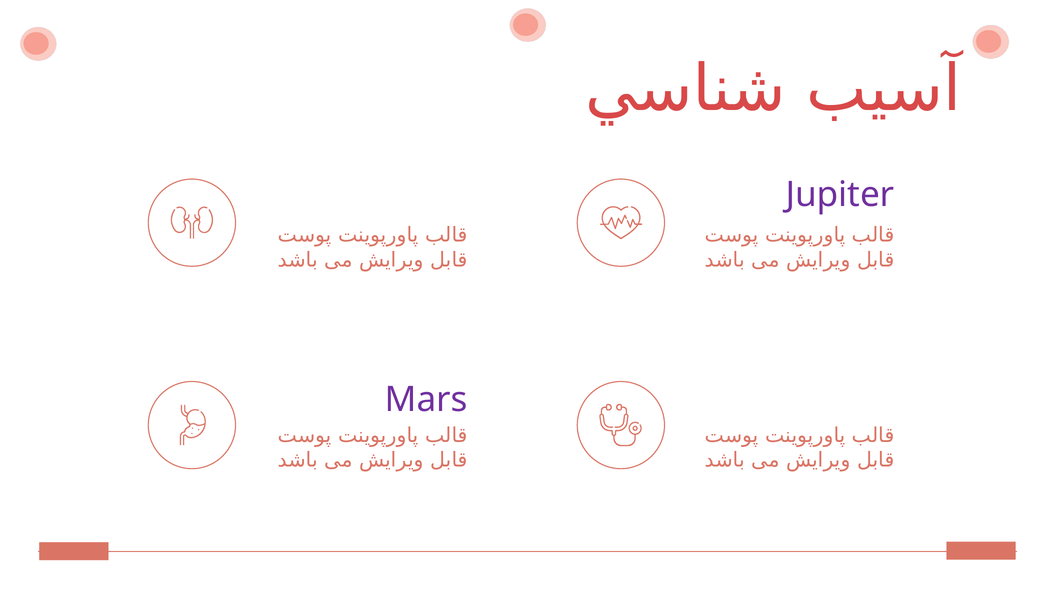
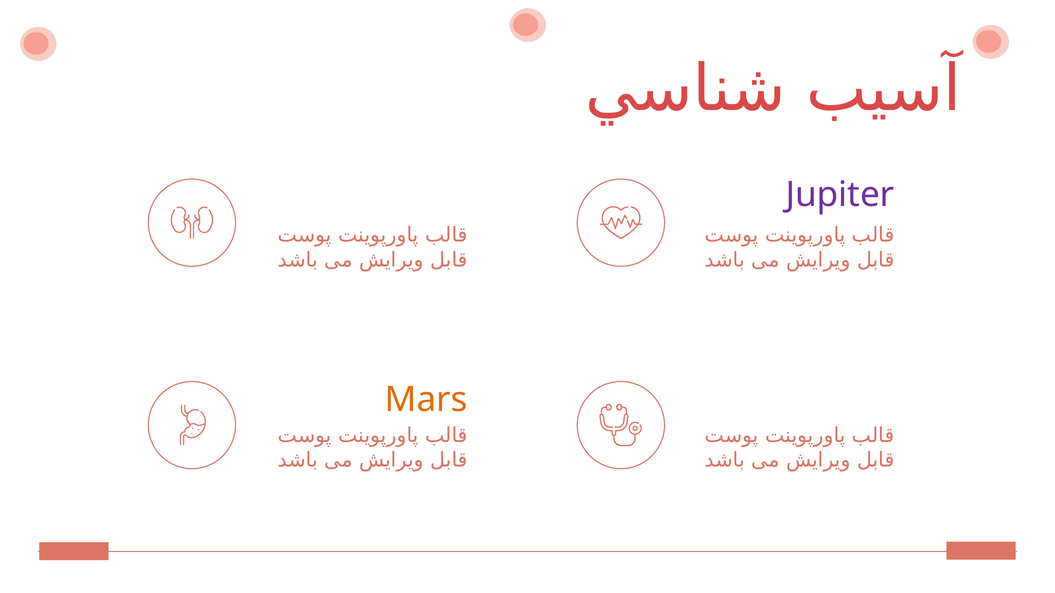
Mars colour: purple -> orange (426, 400)
